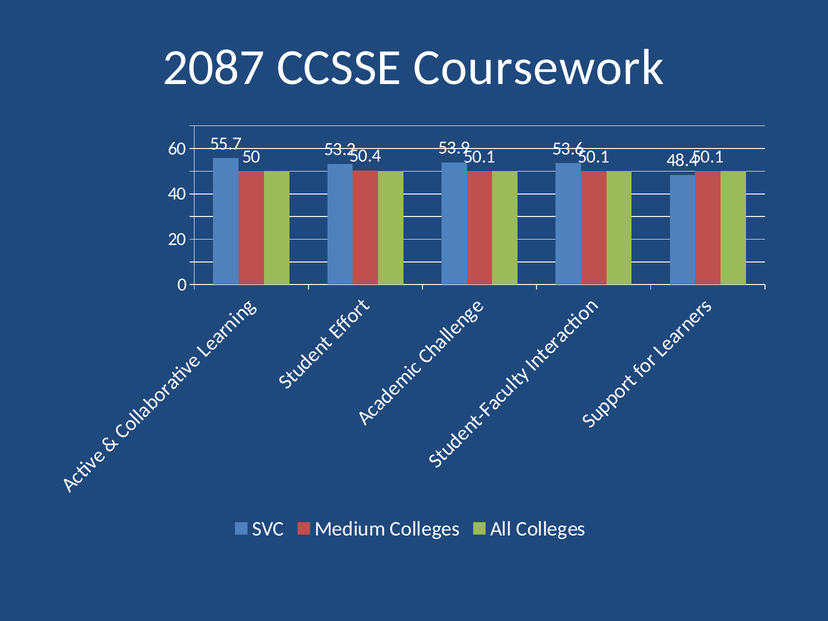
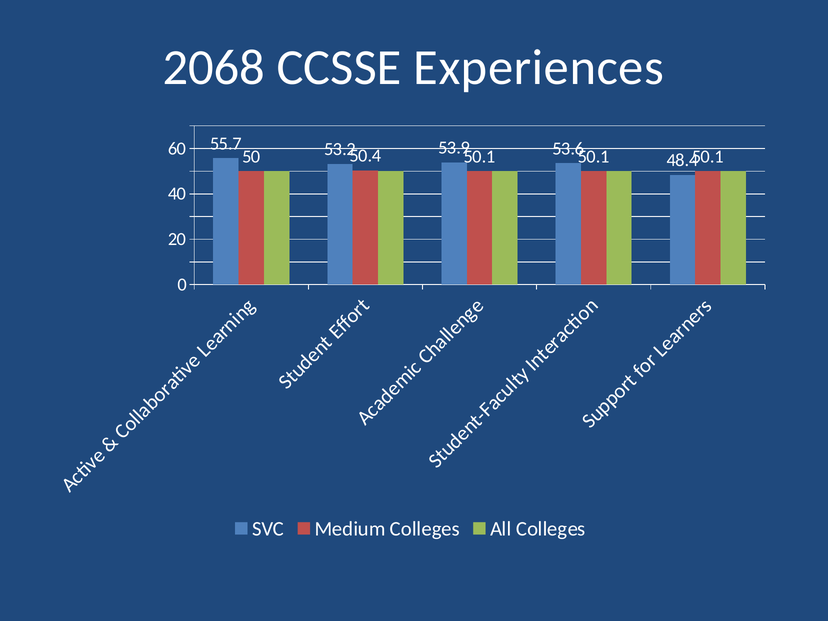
2087: 2087 -> 2068 (214, 68)
Coursework: Coursework -> Experiences (539, 68)
